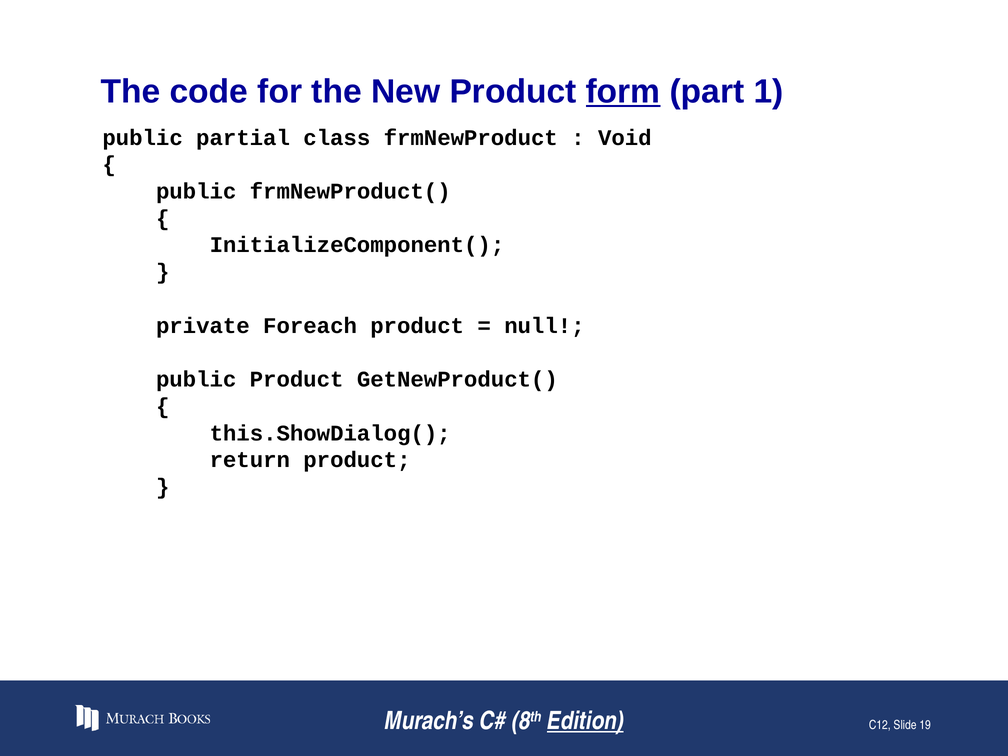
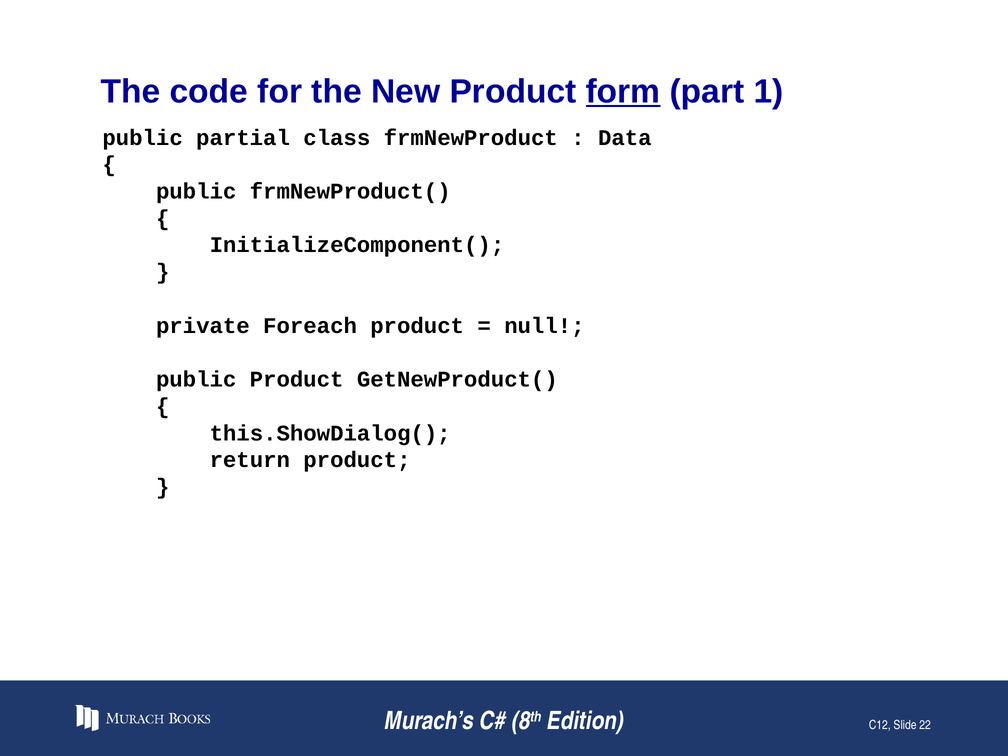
Void: Void -> Data (625, 138)
Edition underline: present -> none (585, 721)
19: 19 -> 22 (925, 725)
